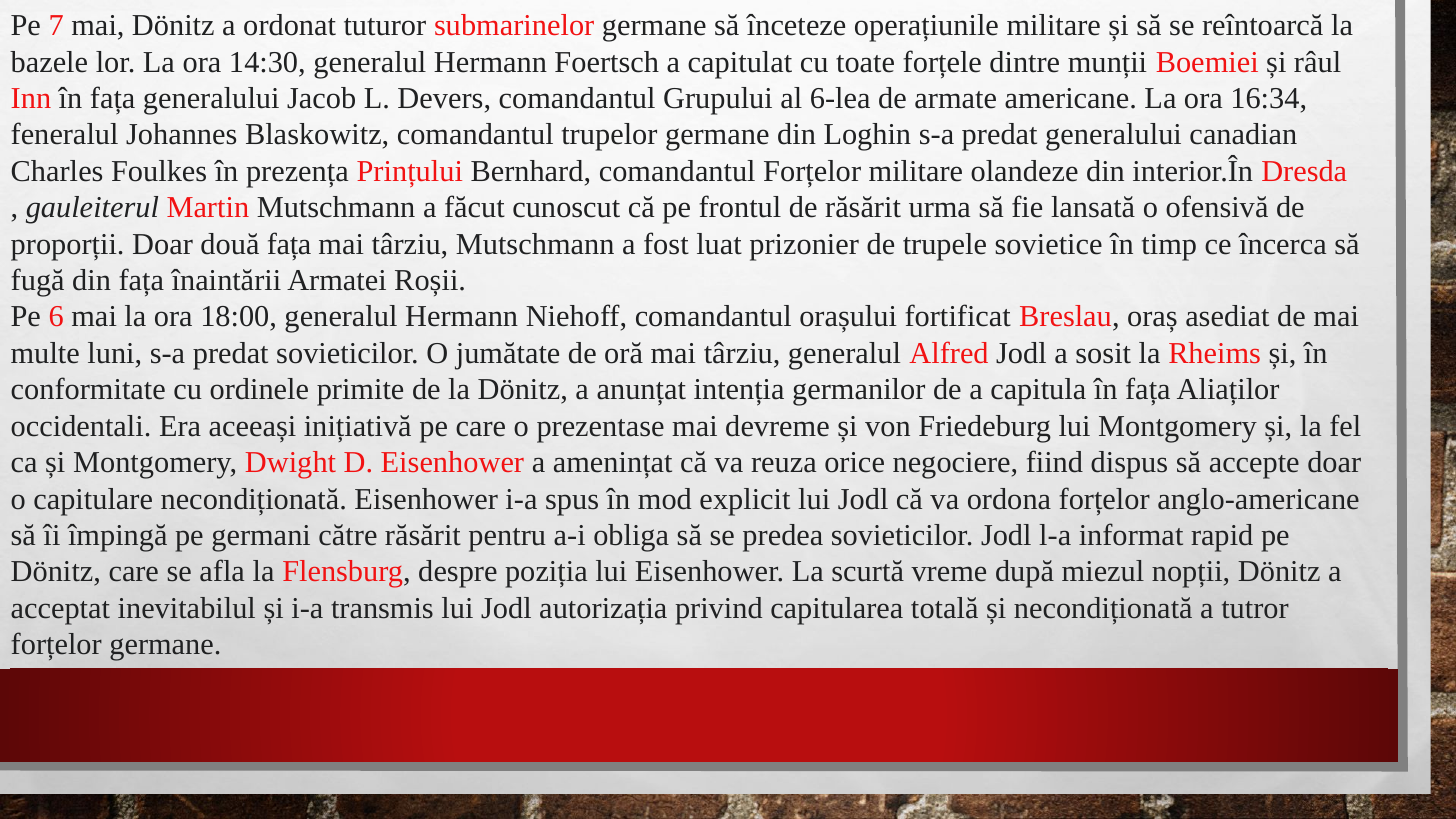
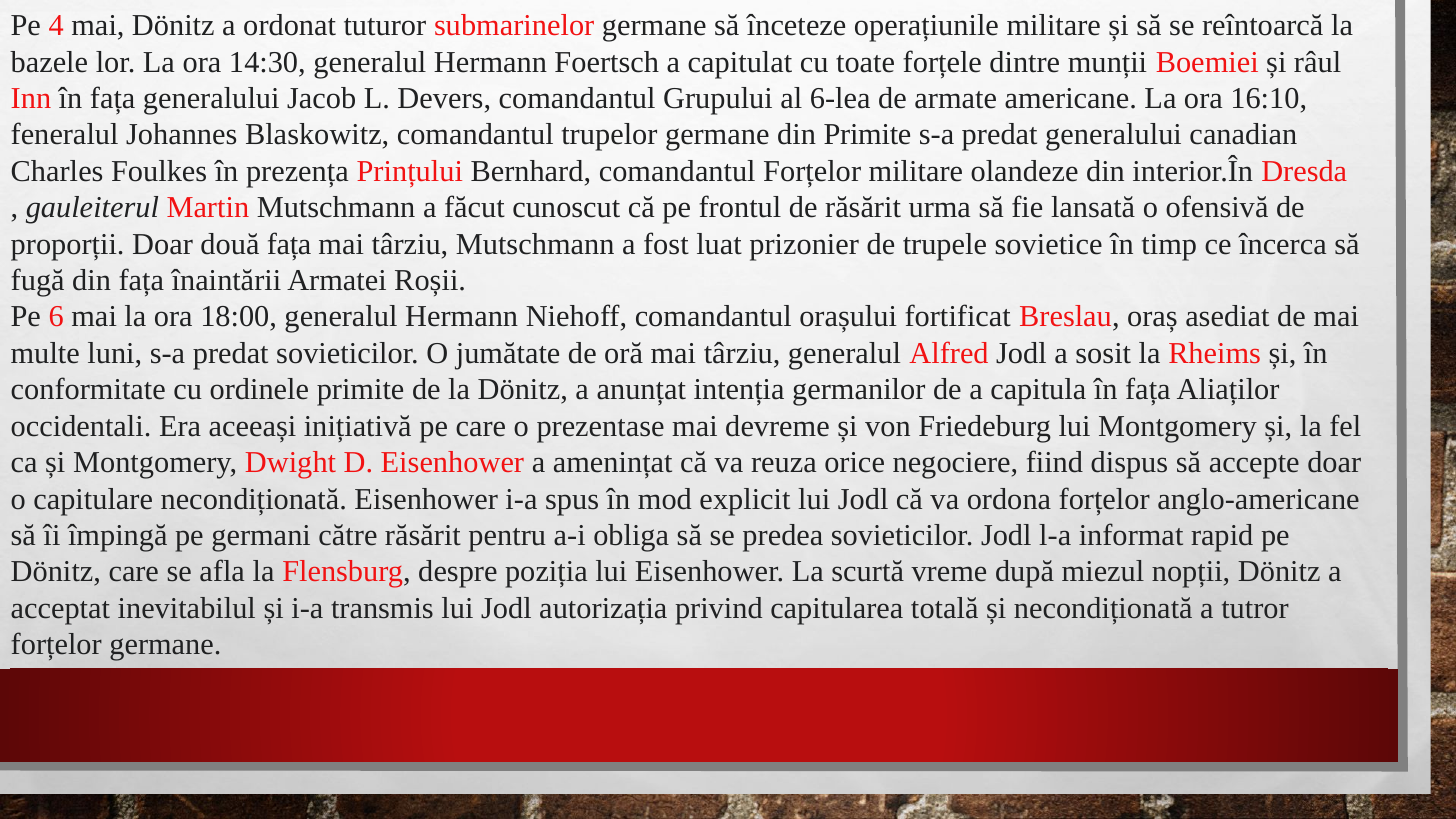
7: 7 -> 4 (56, 26)
16:34: 16:34 -> 16:10 (1269, 98)
din Loghin: Loghin -> Primite (867, 135)
